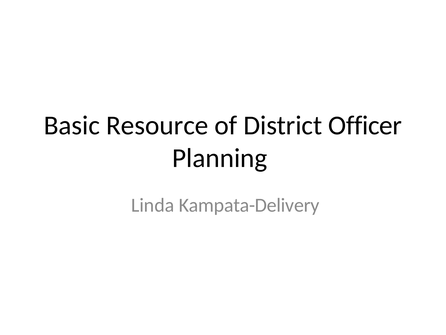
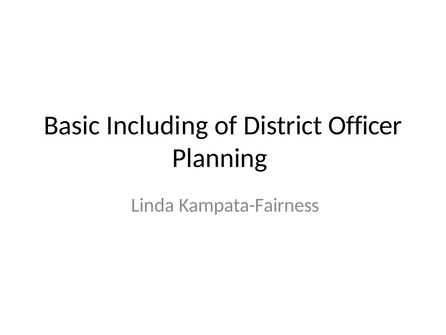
Resource: Resource -> Including (157, 125)
Kampata-Delivery: Kampata-Delivery -> Kampata-Fairness (249, 205)
